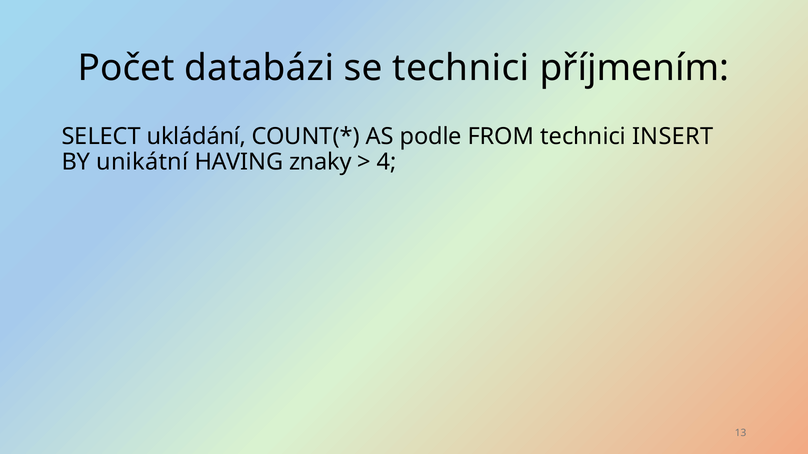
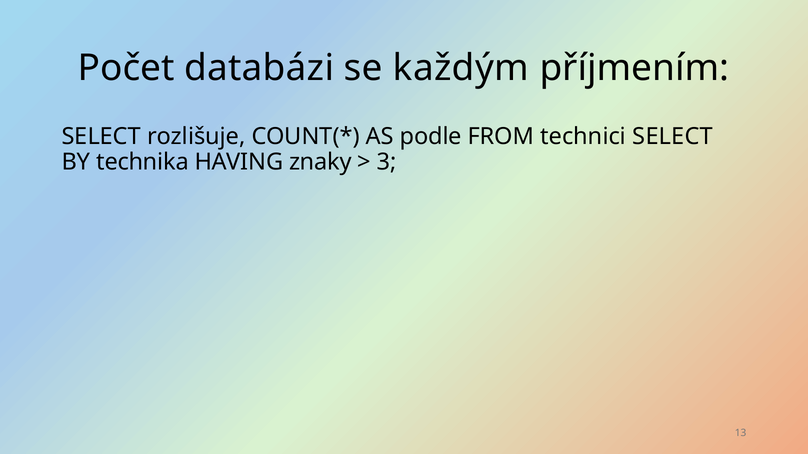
se technici: technici -> každým (461, 68)
ukládání: ukládání -> rozlišuje (196, 137)
technici INSERT: INSERT -> SELECT (673, 137)
unikátní: unikátní -> technika (142, 162)
4: 4 -> 3 (387, 162)
